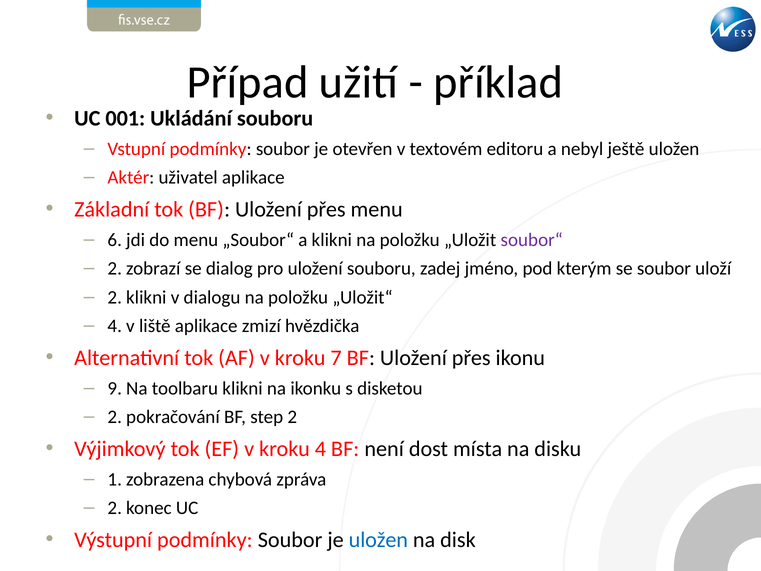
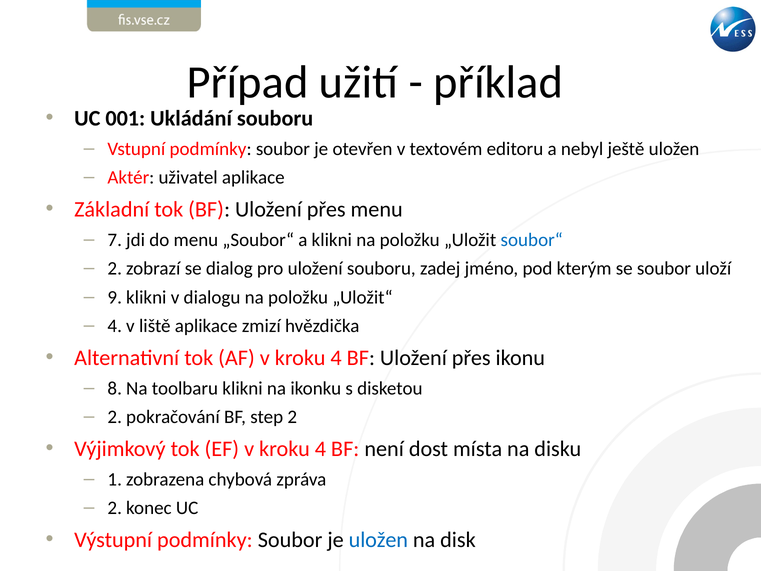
6: 6 -> 7 (115, 240)
soubor“ colour: purple -> blue (532, 240)
2: 2 -> 9 (115, 297)
AF v kroku 7: 7 -> 4 (336, 358)
9: 9 -> 8 (115, 388)
